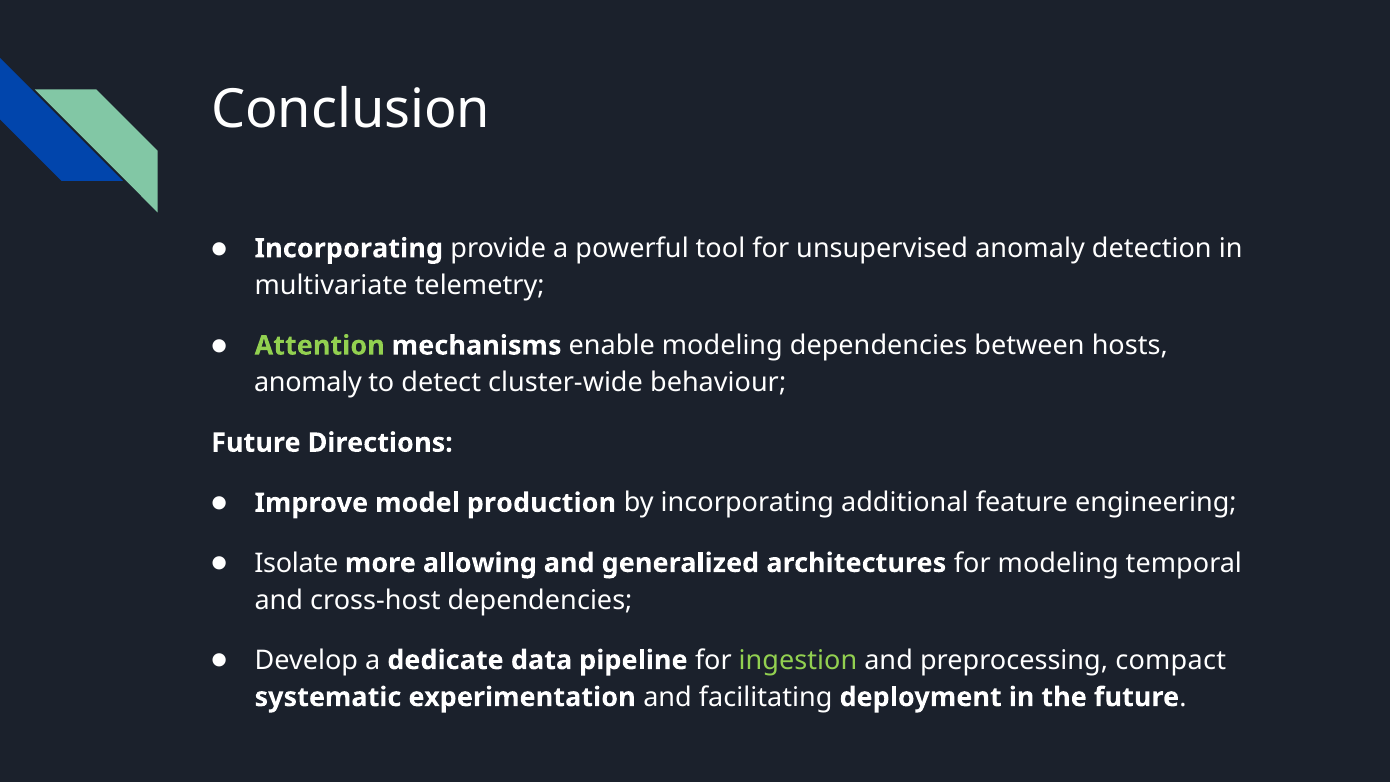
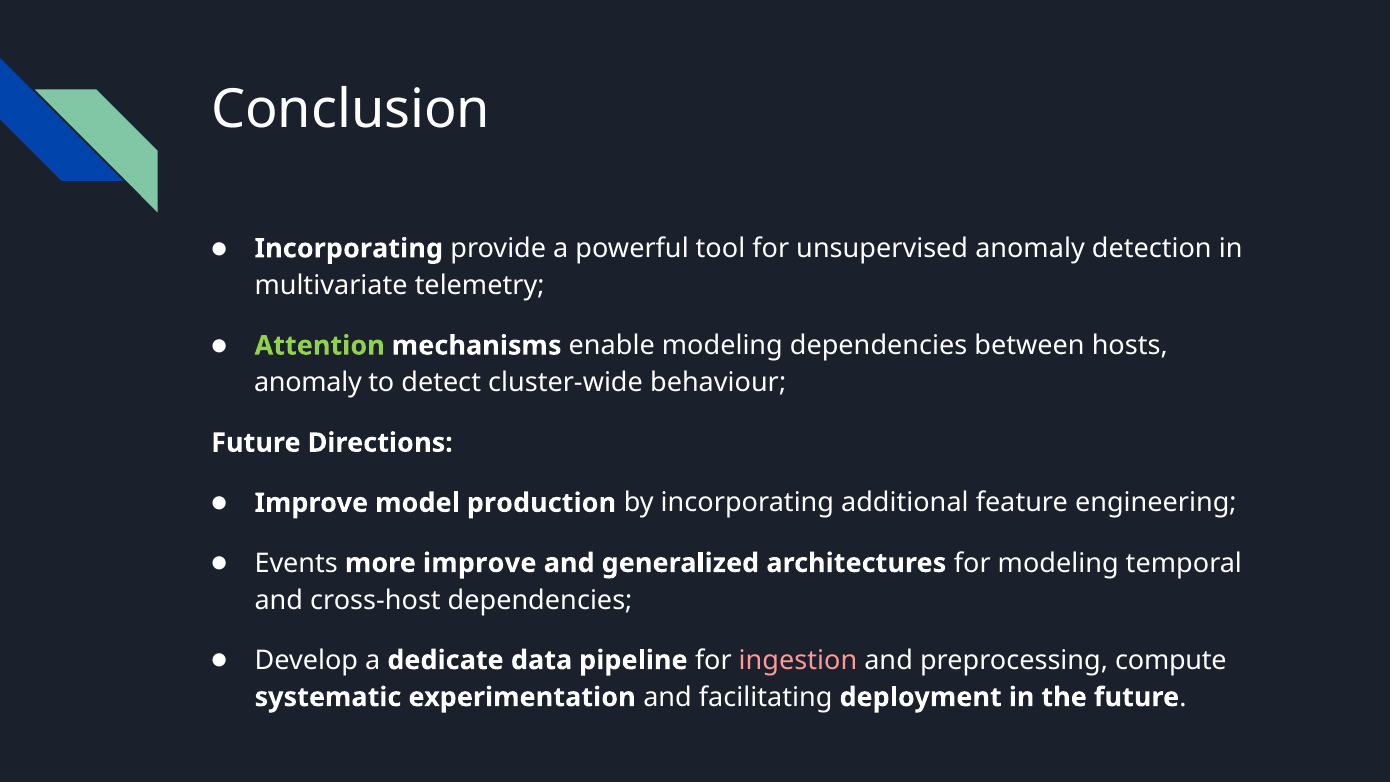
Isolate: Isolate -> Events (296, 563)
more allowing: allowing -> improve (480, 563)
ingestion colour: light green -> pink (798, 660)
compact: compact -> compute (1171, 660)
